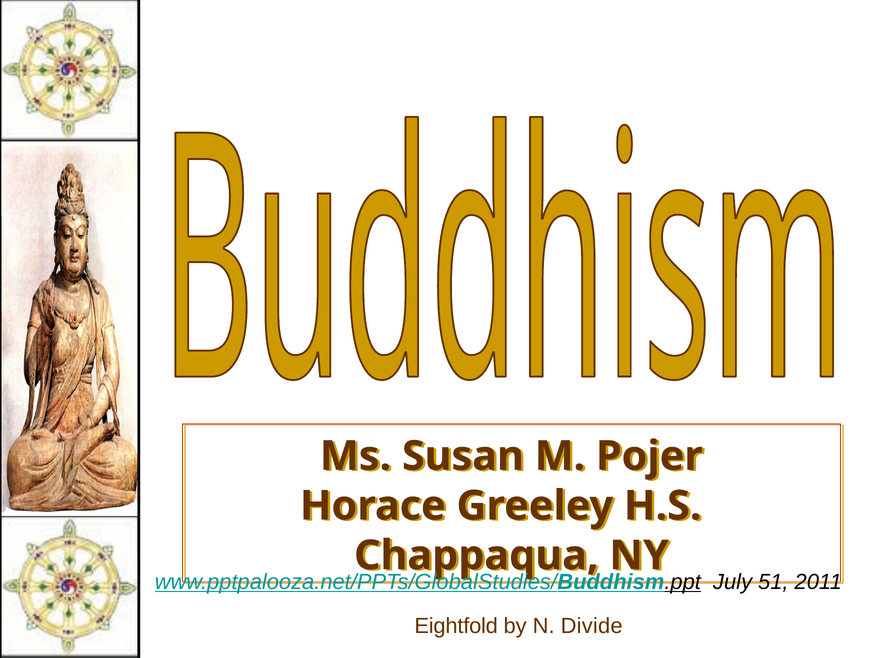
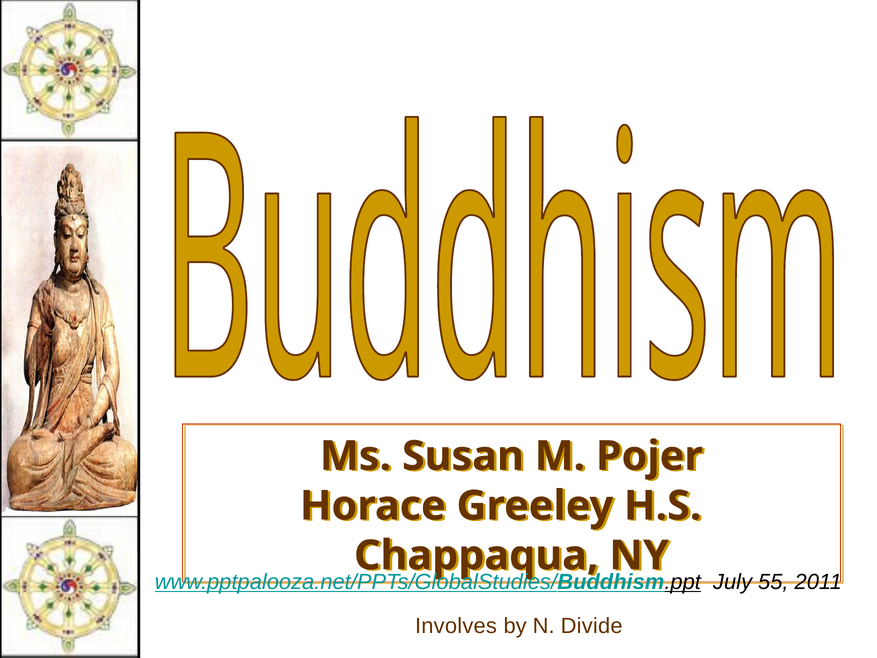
51: 51 -> 55 (773, 582)
Eightfold: Eightfold -> Involves (456, 626)
